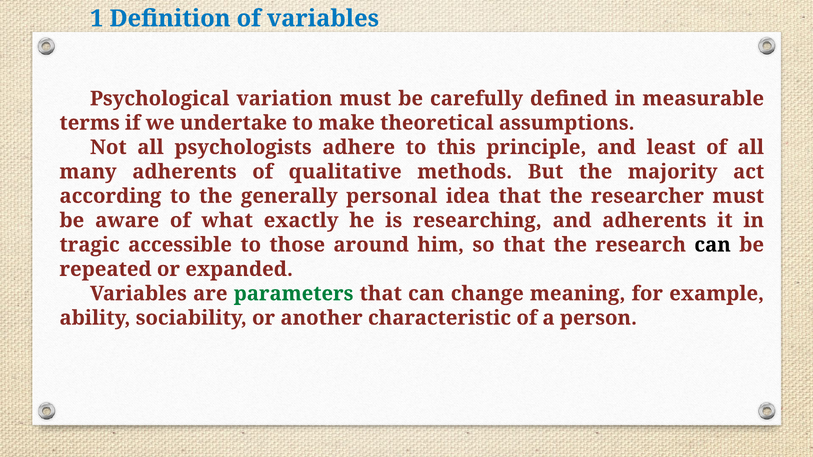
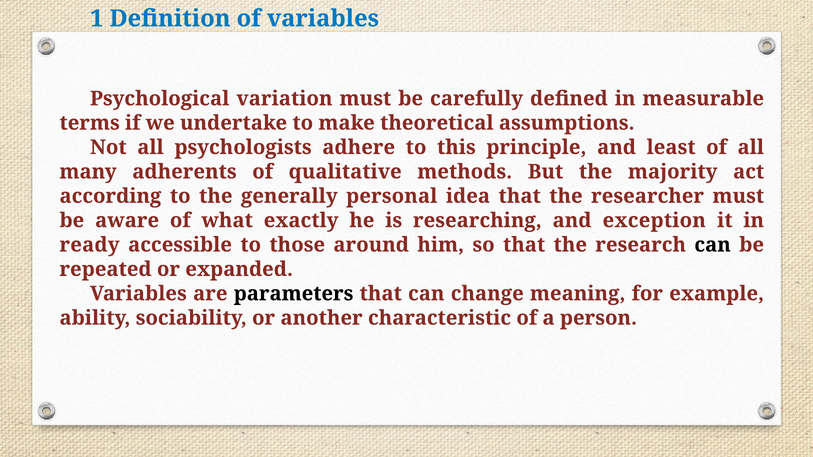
and adherents: adherents -> exception (654, 221)
tragic: tragic -> ready (90, 245)
parameters colour: green -> black (294, 294)
